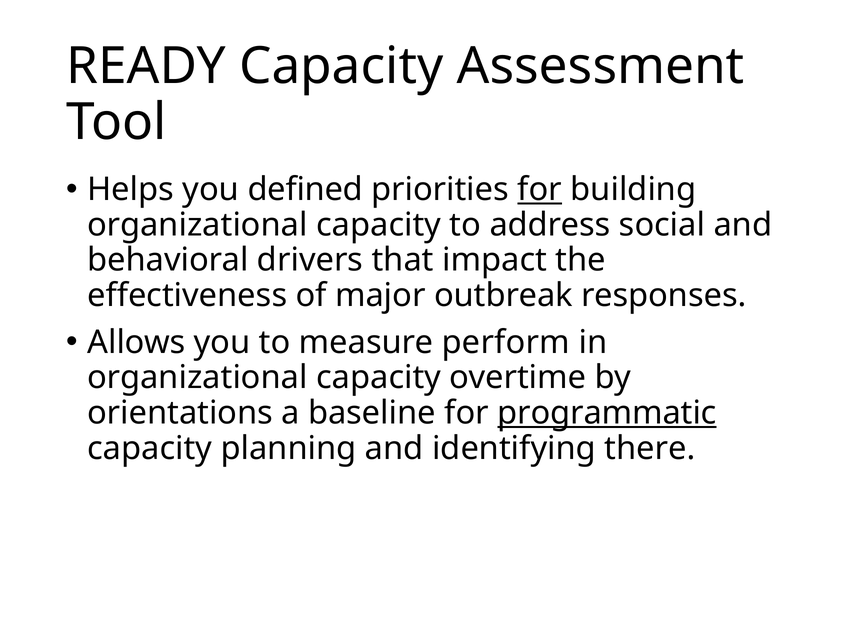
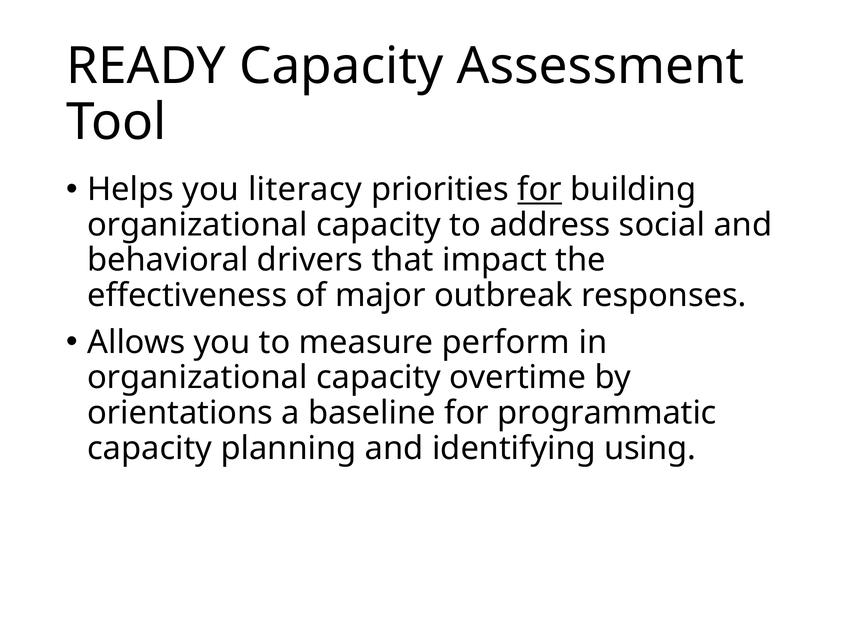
defined: defined -> literacy (305, 190)
programmatic underline: present -> none (607, 413)
there: there -> using (650, 448)
